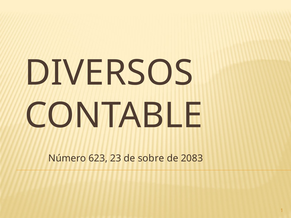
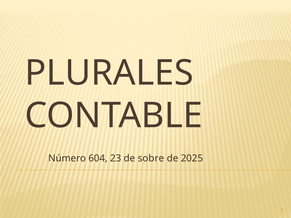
DIVERSOS: DIVERSOS -> PLURALES (109, 73)
623: 623 -> 604 (98, 158)
2083: 2083 -> 2025 (192, 158)
